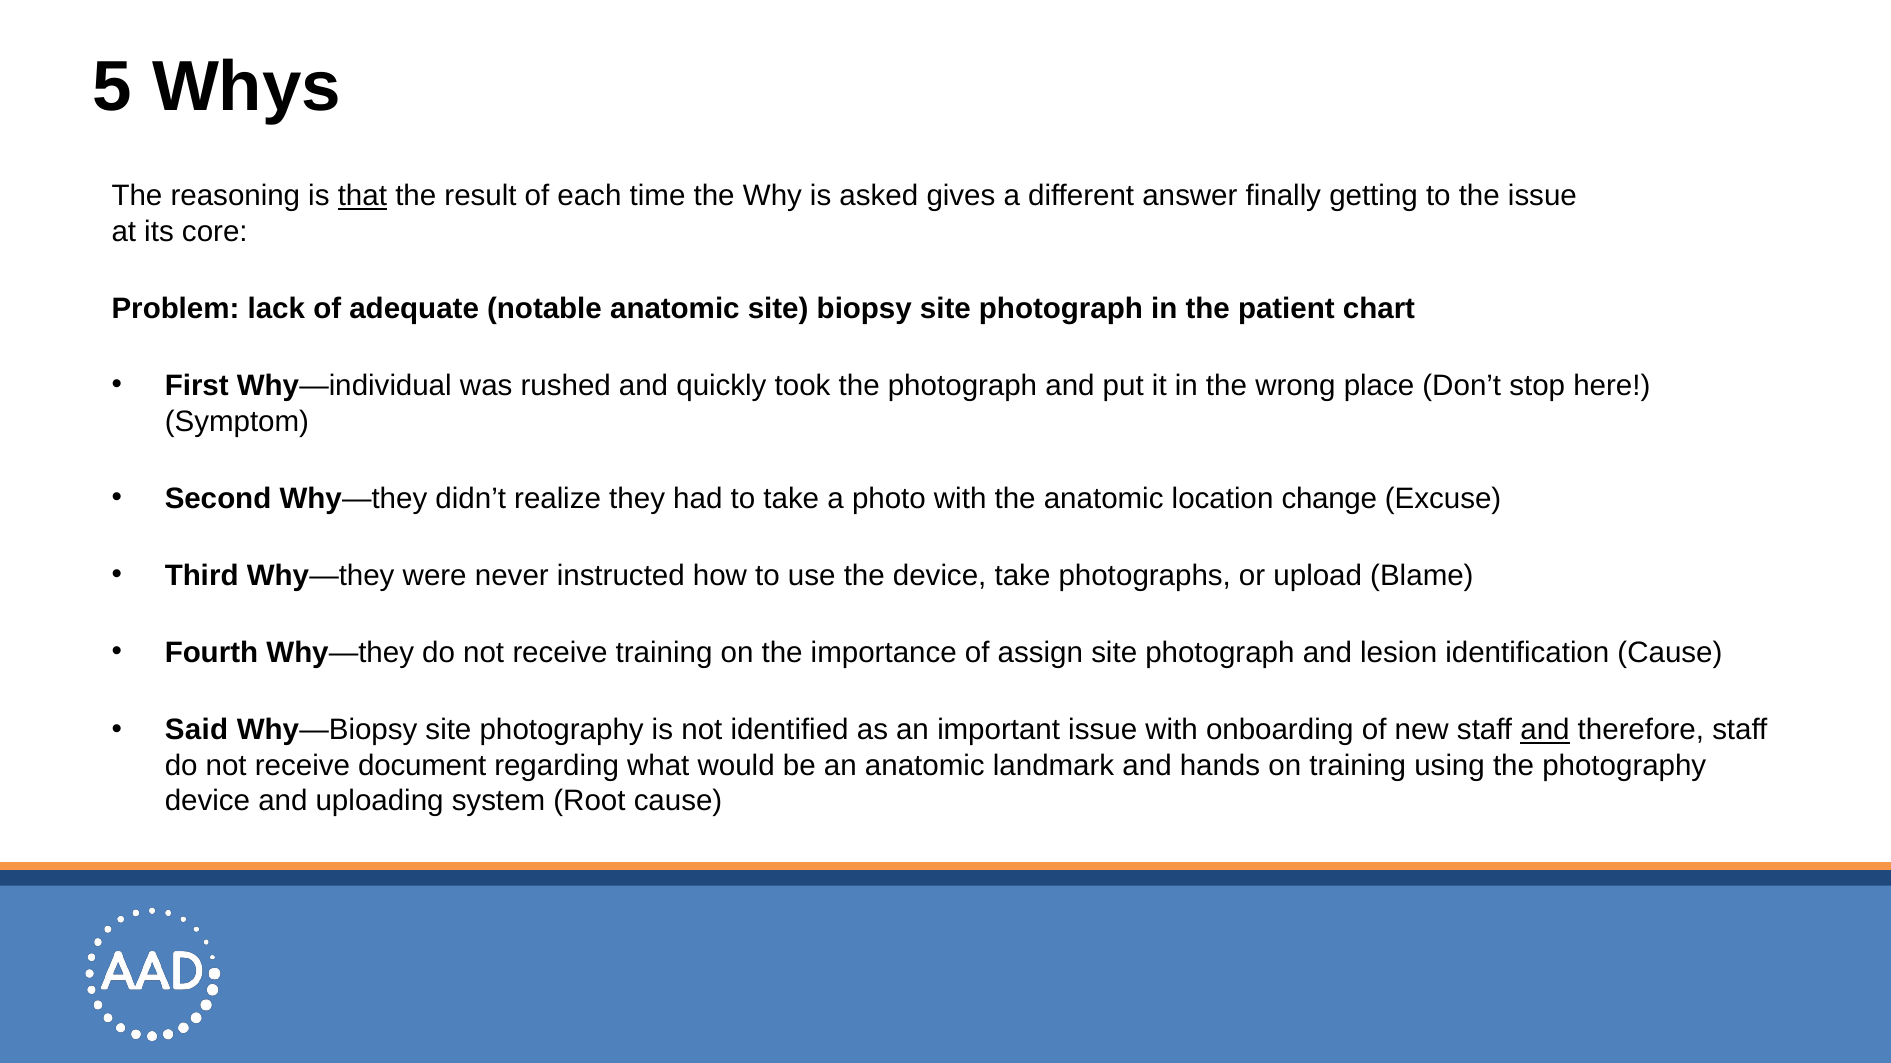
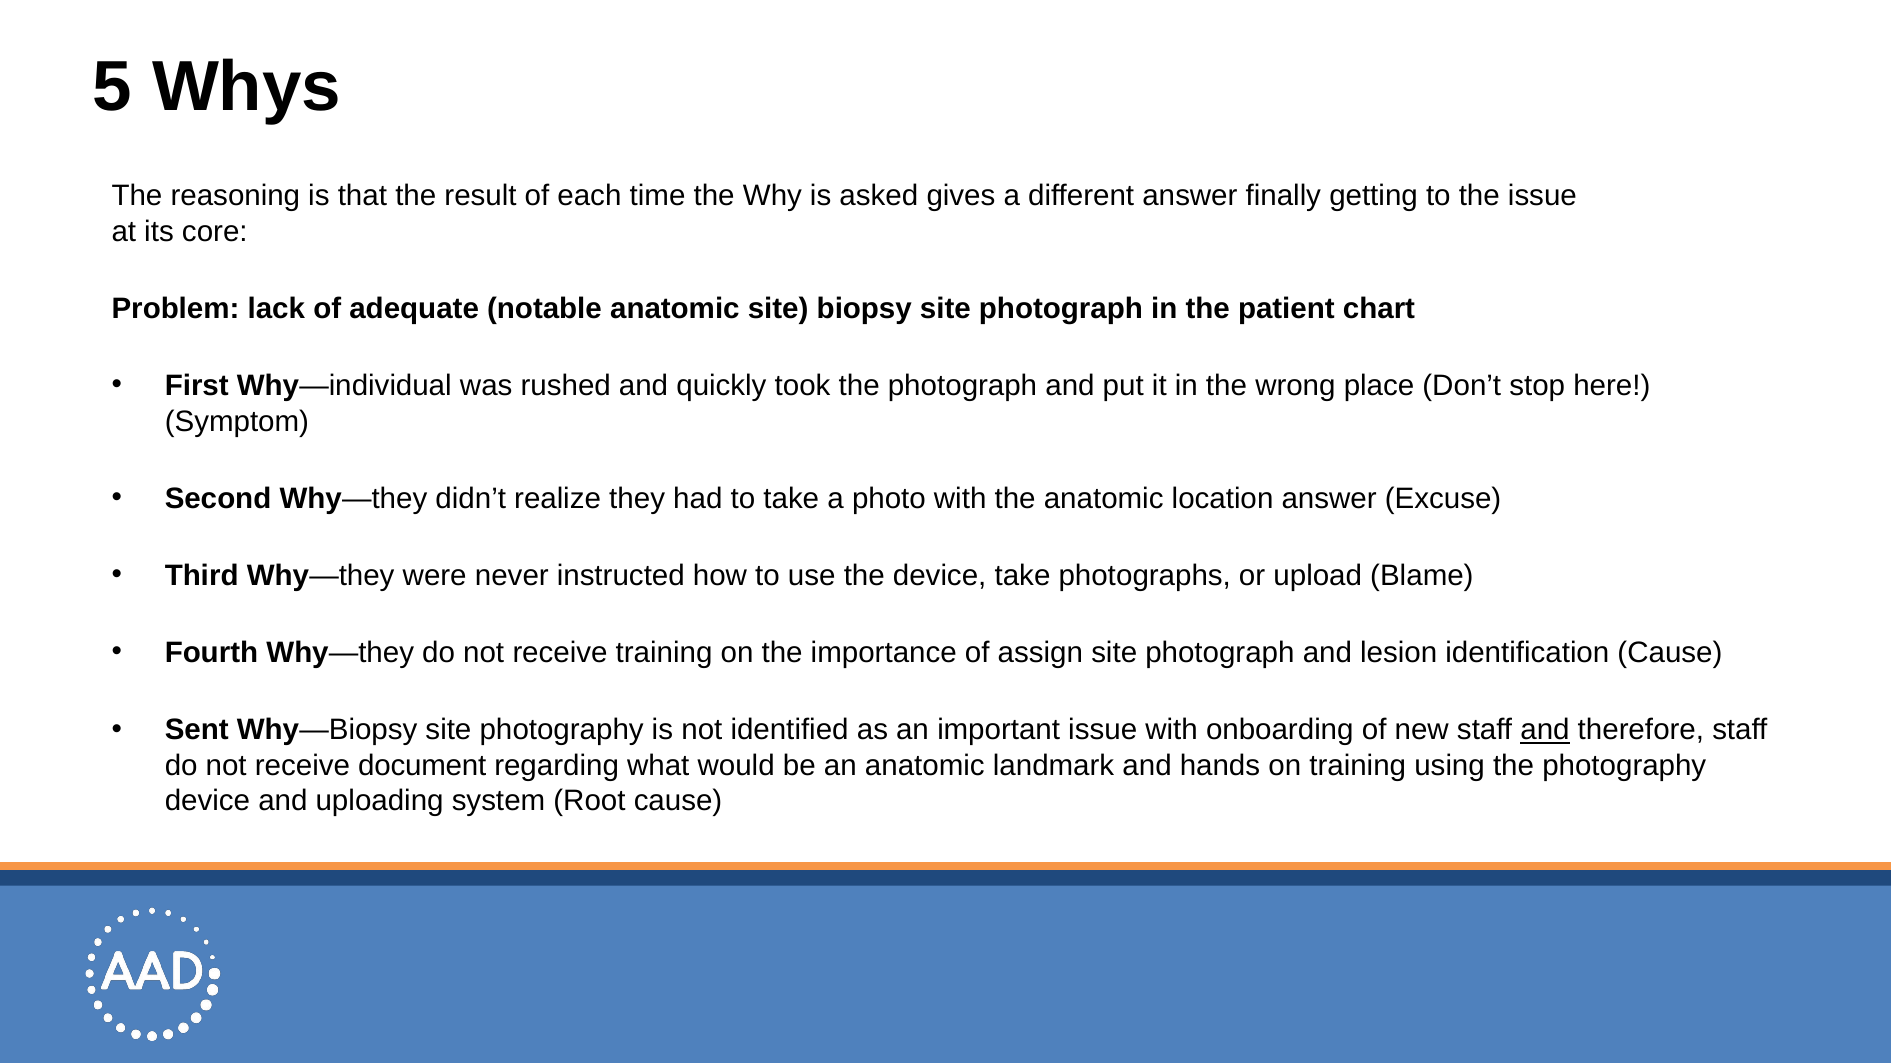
that underline: present -> none (362, 196)
location change: change -> answer (1329, 499)
Said: Said -> Sent (197, 731)
